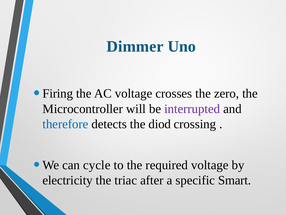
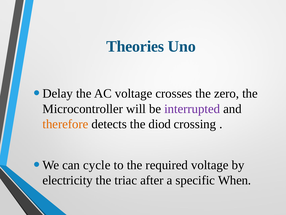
Dimmer: Dimmer -> Theories (135, 46)
Firing: Firing -> Delay (58, 93)
therefore colour: blue -> orange (65, 124)
Smart: Smart -> When (235, 180)
